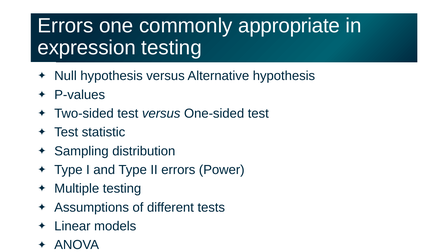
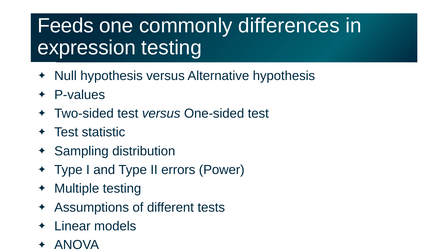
Errors: Errors -> Feeds (66, 26)
appropriate: appropriate -> differences (289, 26)
